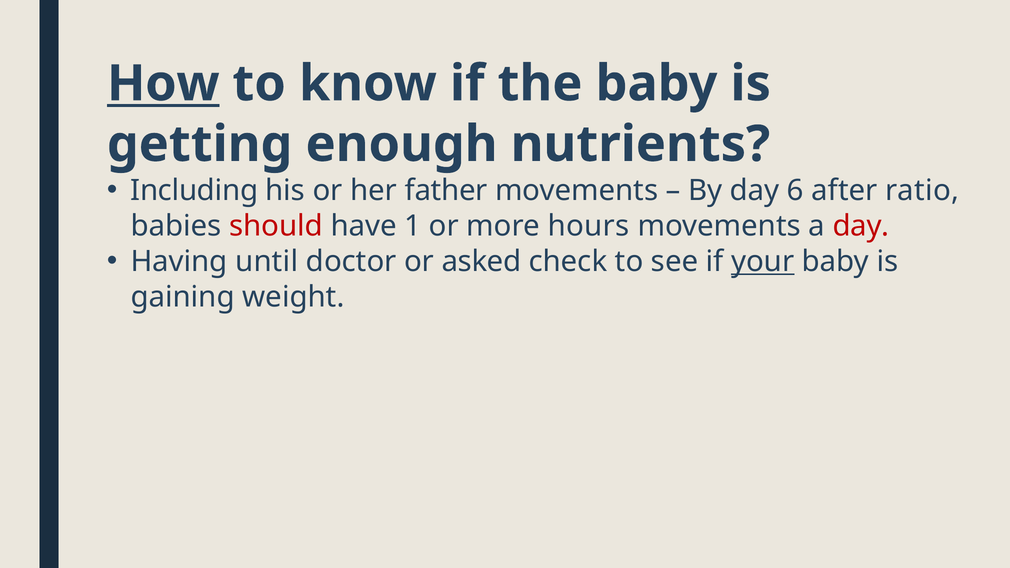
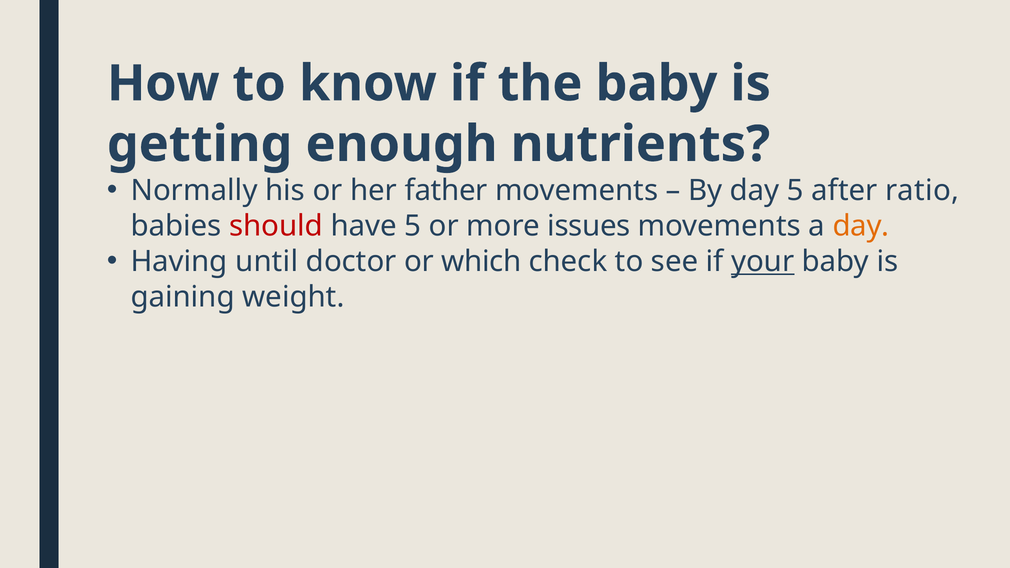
How underline: present -> none (163, 84)
Including: Including -> Normally (194, 191)
day 6: 6 -> 5 (795, 191)
have 1: 1 -> 5 (413, 226)
hours: hours -> issues (589, 226)
day colour: red -> orange (861, 226)
asked: asked -> which (481, 262)
